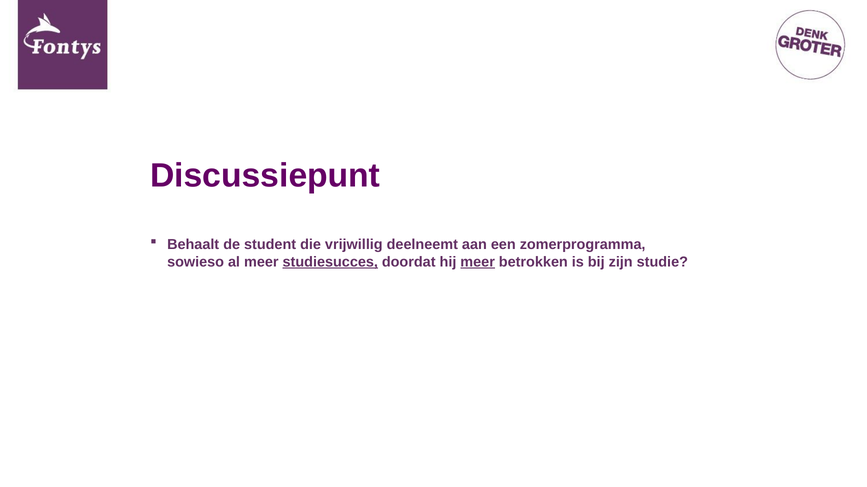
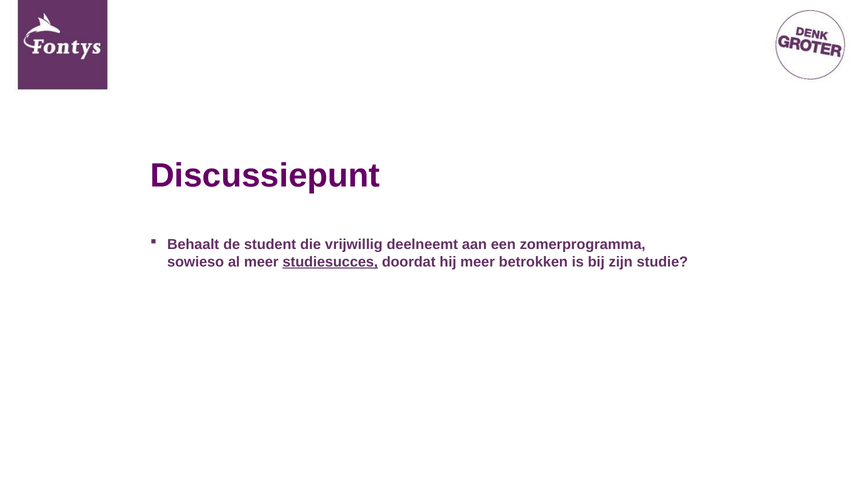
meer underline: present -> none (478, 262)
